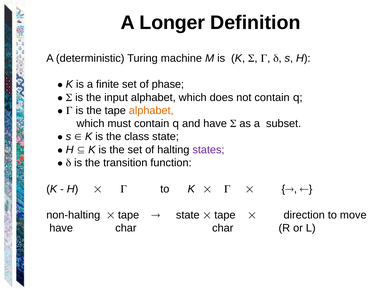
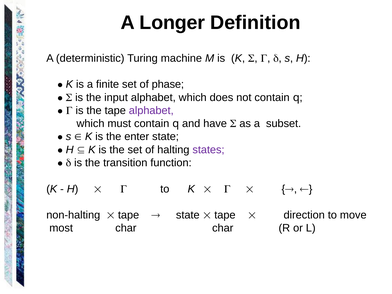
alphabet colour: orange -> purple (151, 111)
class: class -> enter (137, 137)
have: have -> most (61, 228)
